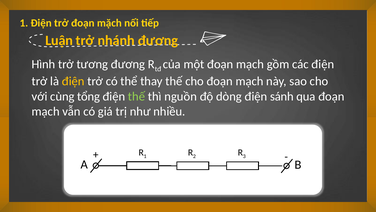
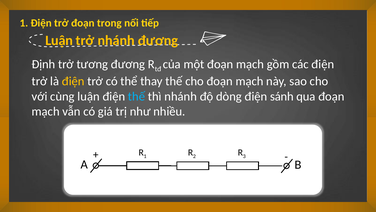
mặch: mặch -> trong (109, 23)
Hình: Hình -> Định (44, 64)
cùng tổng: tổng -> luận (89, 96)
thế colour: light green -> light blue (136, 96)
thì nguồn: nguồn -> nhánh (181, 96)
